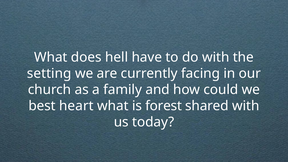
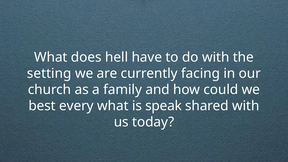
heart: heart -> every (76, 106)
forest: forest -> speak (164, 106)
